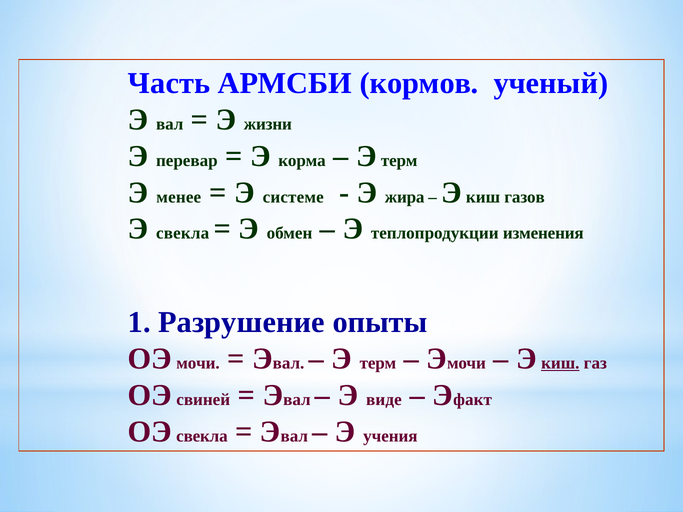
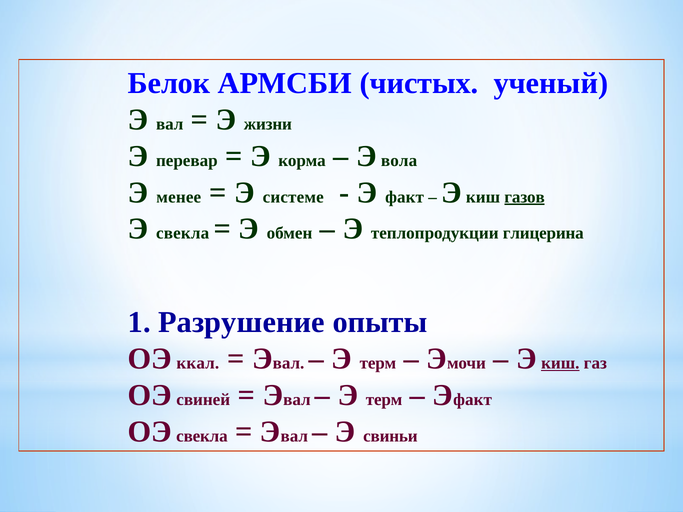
Часть: Часть -> Белок (169, 83)
кормов: кормов -> чистых (419, 83)
терм: терм -> вола (399, 161)
жира: жира -> факт (405, 197)
газов underline: none -> present (525, 197)
изменения: изменения -> глицерина (543, 233)
ОЭ мочи: мочи -> ккал (198, 363)
виде: виде -> терм (384, 400)
учения: учения -> свиньи (390, 436)
